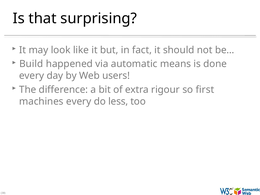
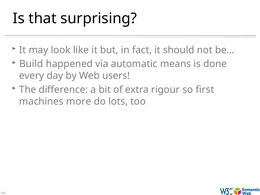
machines every: every -> more (79, 101)
less: less -> lots (118, 101)
